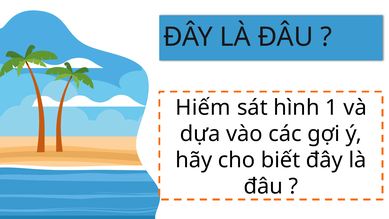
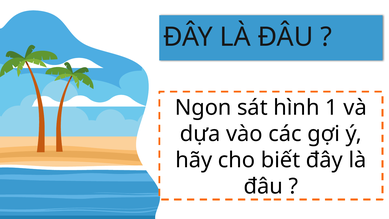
Hiếm: Hiếm -> Ngon (203, 108)
